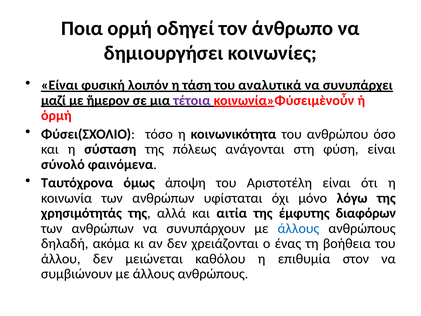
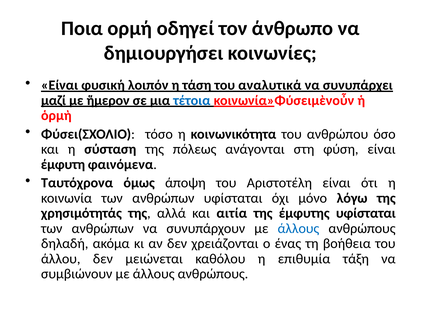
τέτοια colour: purple -> blue (192, 100)
σύνολό: σύνολό -> έμφυτη (63, 164)
έμφυτης διαφόρων: διαφόρων -> υφίσταται (366, 213)
στον: στον -> τάξη (356, 259)
